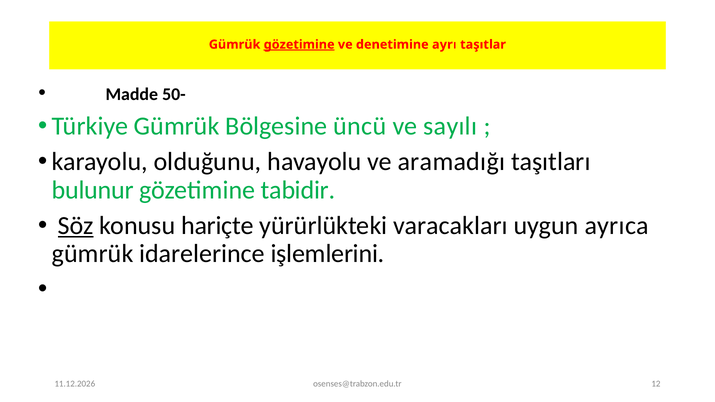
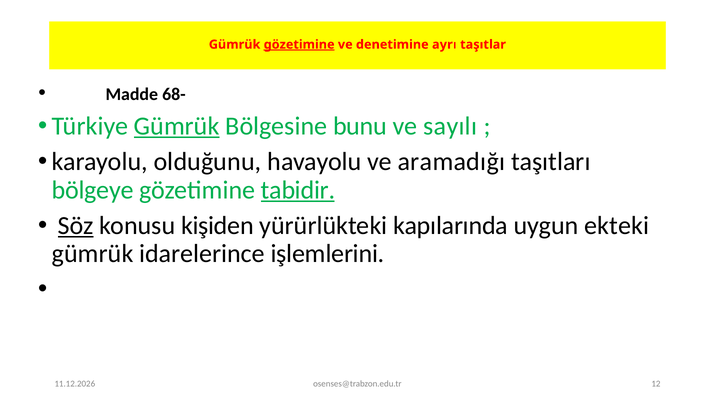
50-: 50- -> 68- (174, 94)
Gümrük underline: none -> present (177, 126)
üncü: üncü -> bunu (360, 126)
bulunur: bulunur -> bölgeye (93, 190)
tabidir underline: none -> present (298, 190)
hariçte: hariçte -> kişiden (217, 226)
varacakları: varacakları -> kapılarında (451, 226)
ayrıca: ayrıca -> ekteki (617, 226)
